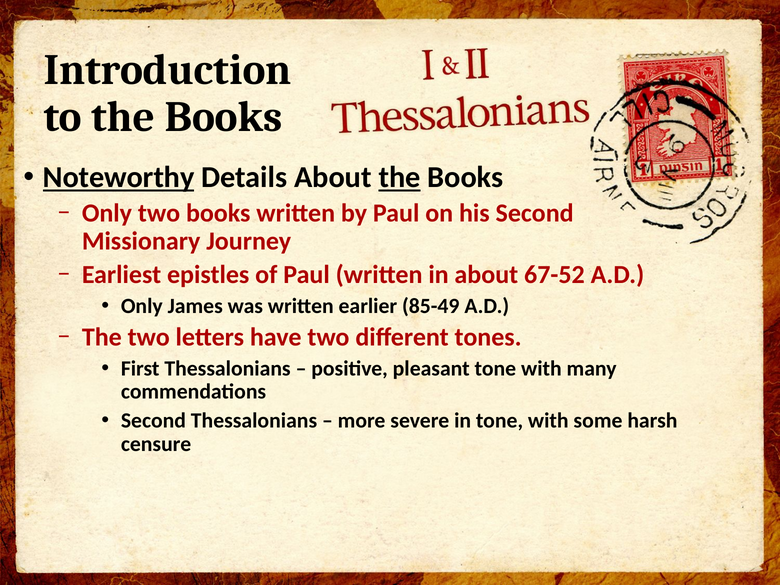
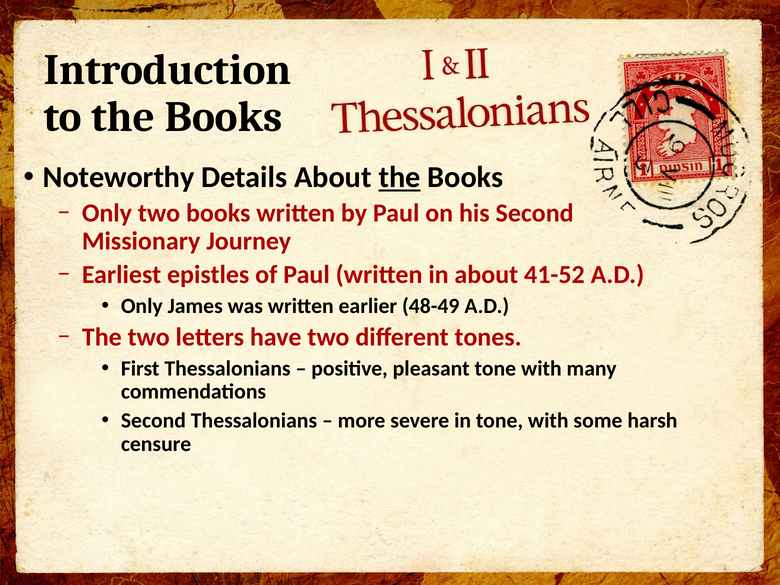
Noteworthy underline: present -> none (119, 177)
67-52: 67-52 -> 41-52 (554, 275)
85-49: 85-49 -> 48-49 (431, 306)
